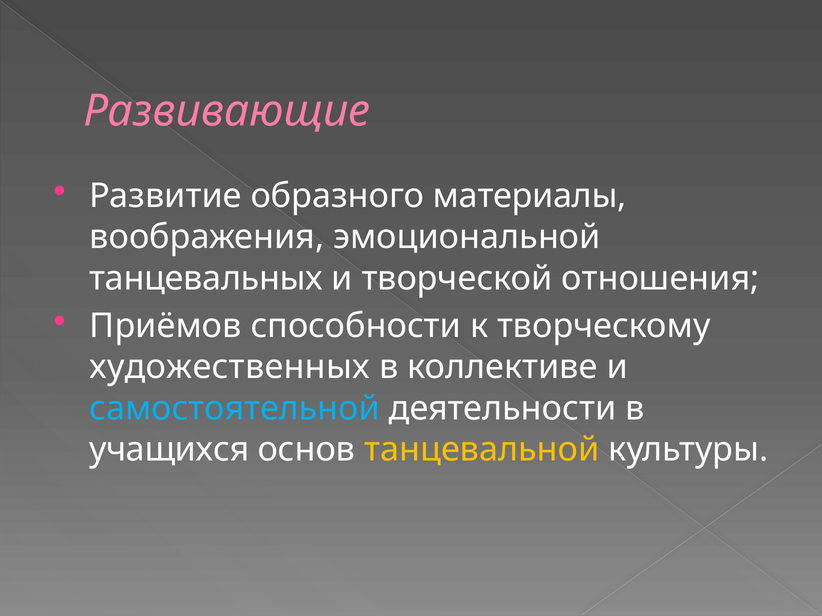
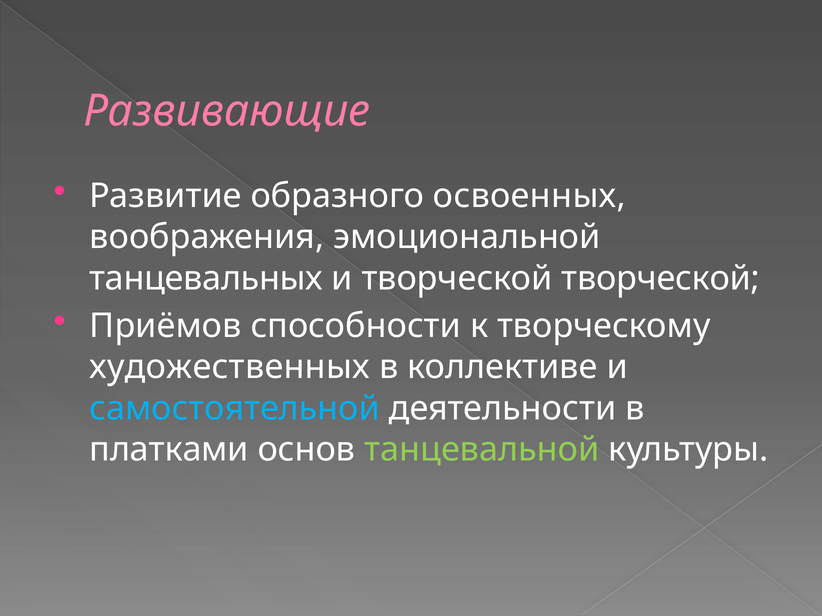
материалы: материалы -> освоенных (529, 196)
творческой отношения: отношения -> творческой (661, 278)
учащихся: учащихся -> платками (169, 450)
танцевальной colour: yellow -> light green (482, 450)
